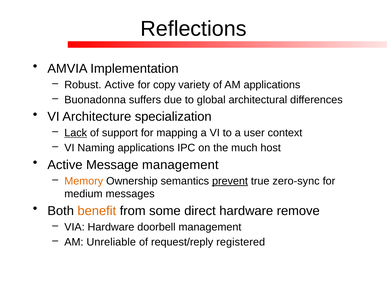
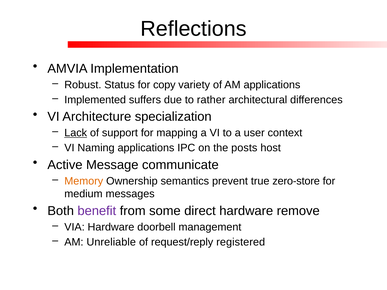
Robust Active: Active -> Status (120, 85)
Buonadonna: Buonadonna -> Implemented (95, 100)
global: global -> rather (211, 100)
much: much -> posts (244, 148)
Message management: management -> communicate (180, 165)
prevent underline: present -> none (230, 181)
zero-sync: zero-sync -> zero-store (296, 181)
benefit colour: orange -> purple (97, 211)
